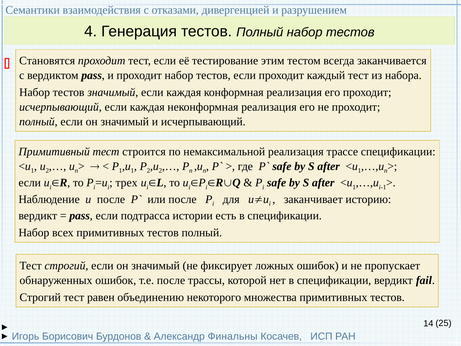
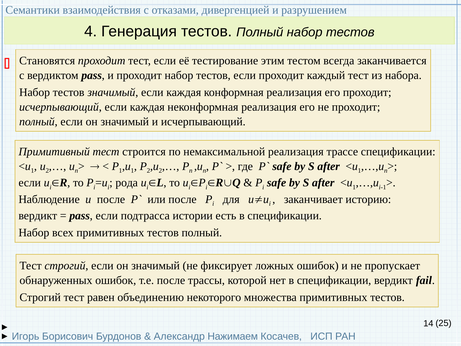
трех: трех -> рода (127, 183)
Финальны: Финальны -> Нажимаем (233, 336)
